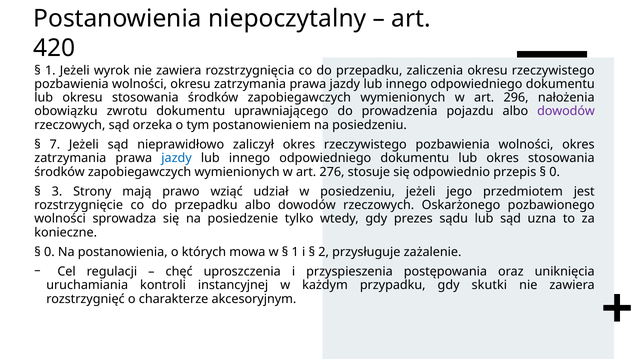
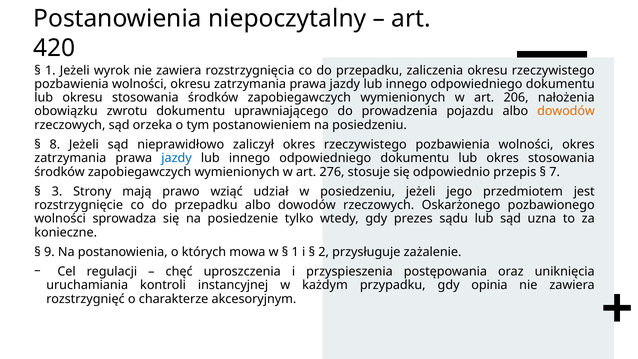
296: 296 -> 206 (516, 98)
dowodów colour: purple -> orange (566, 111)
7: 7 -> 8 (55, 145)
0: 0 -> 7 (555, 172)
0: 0 -> 9 (49, 252)
skutki: skutki -> opinia (489, 285)
